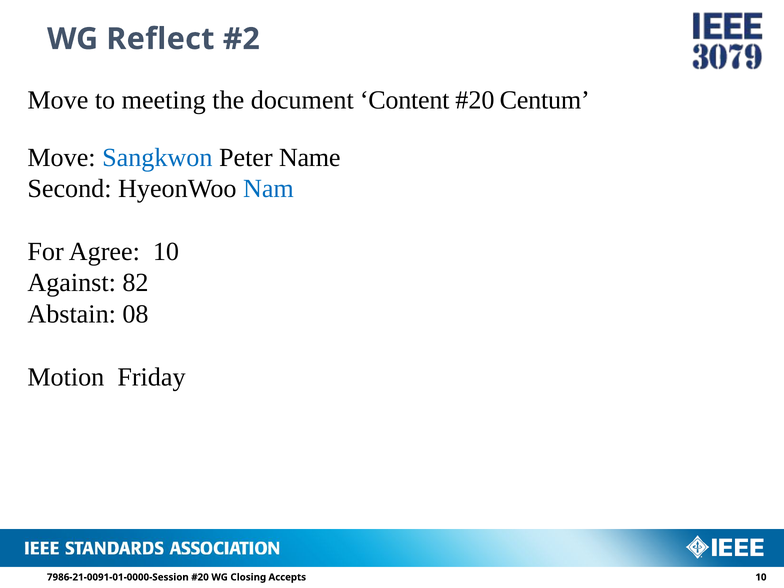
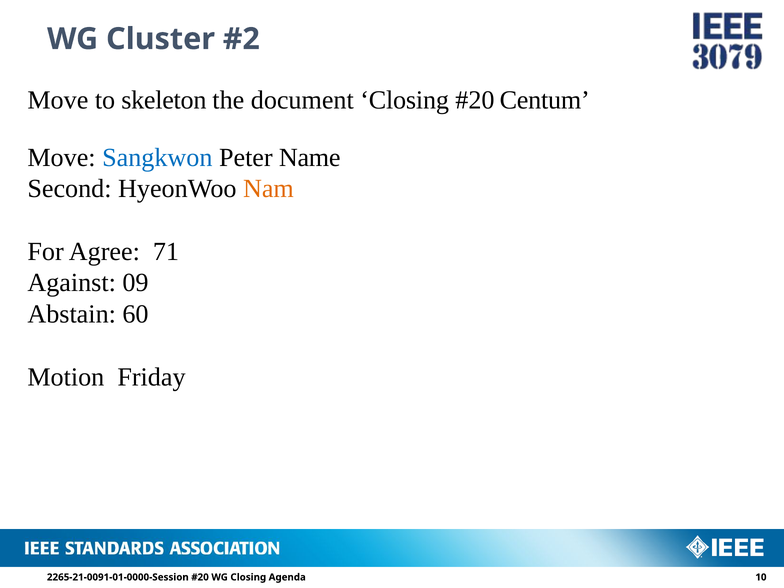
Reflect: Reflect -> Cluster (161, 39)
meeting: meeting -> skeleton (164, 100)
document Content: Content -> Closing (405, 100)
Nam colour: blue -> orange (268, 189)
Agree 10: 10 -> 71 (166, 251)
82: 82 -> 09 (135, 283)
08: 08 -> 60 (135, 314)
7986-21-0091-01-0000-Session: 7986-21-0091-01-0000-Session -> 2265-21-0091-01-0000-Session (118, 577)
Accepts: Accepts -> Agenda (287, 577)
